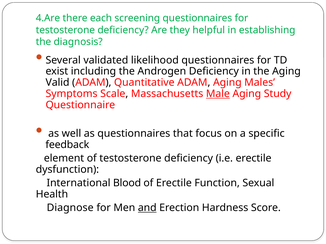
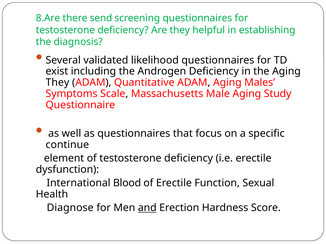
4.Are: 4.Are -> 8.Are (48, 18)
each: each -> send (101, 18)
Valid: Valid -> They (57, 83)
Male underline: present -> none (218, 94)
feedback: feedback -> continue (67, 145)
